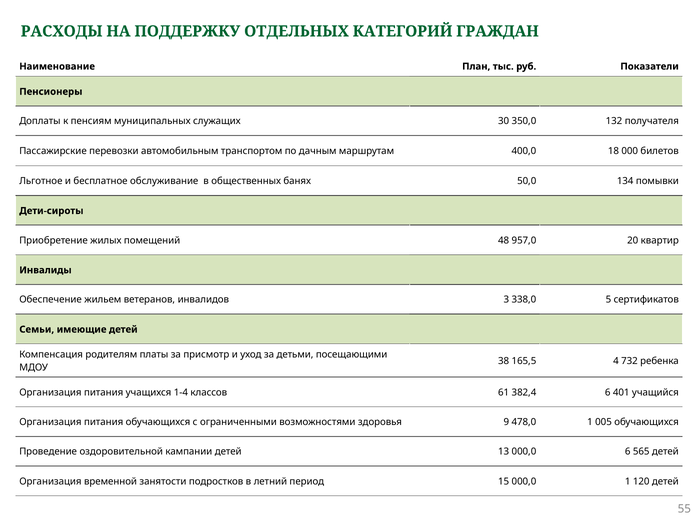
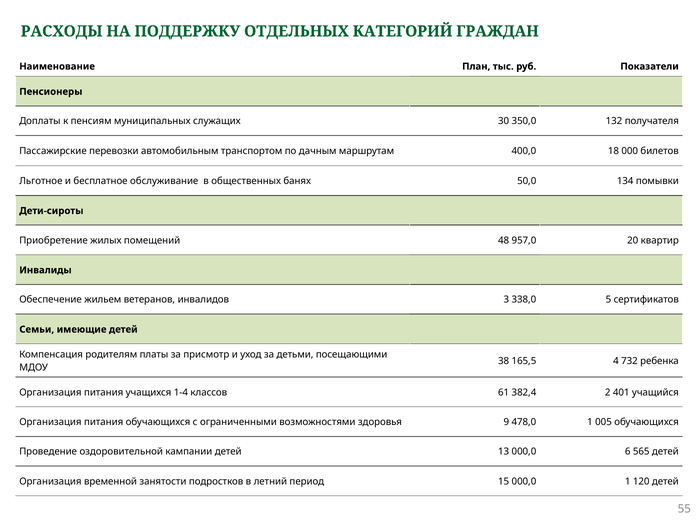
382,4 6: 6 -> 2 (608, 393)
